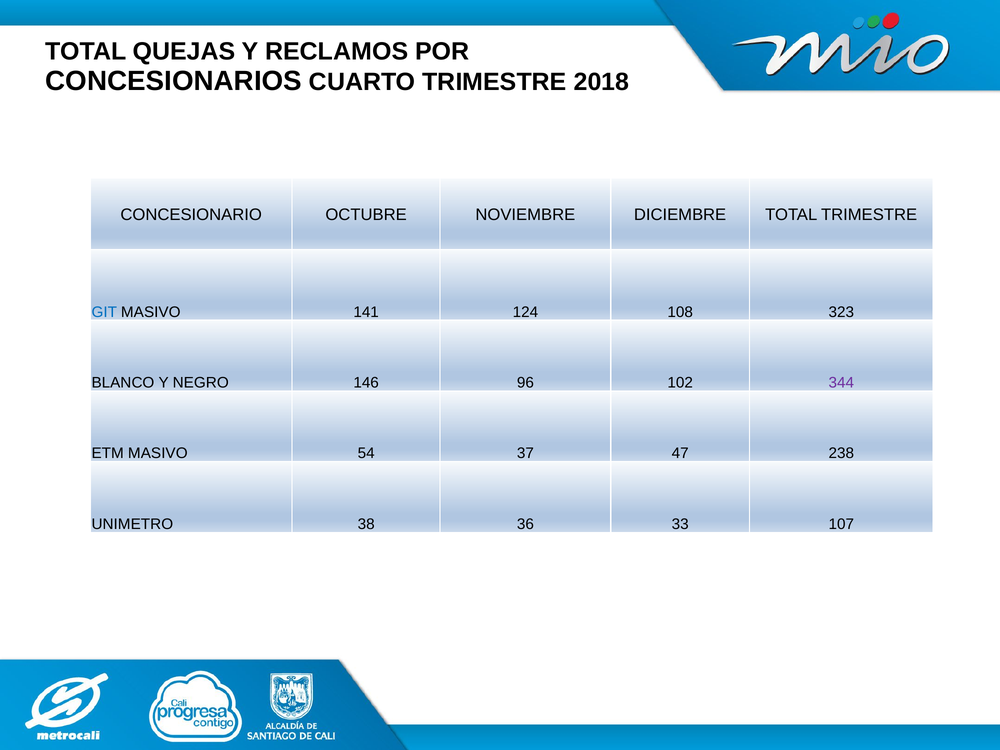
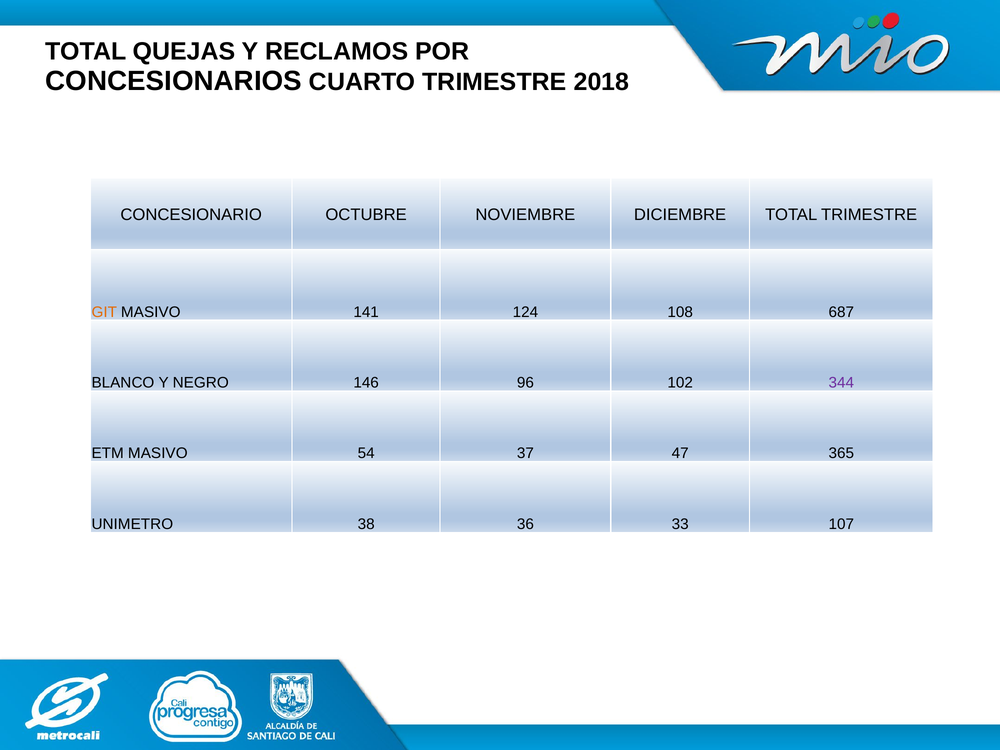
GIT colour: blue -> orange (104, 312)
323: 323 -> 687 (841, 312)
238: 238 -> 365 (841, 453)
